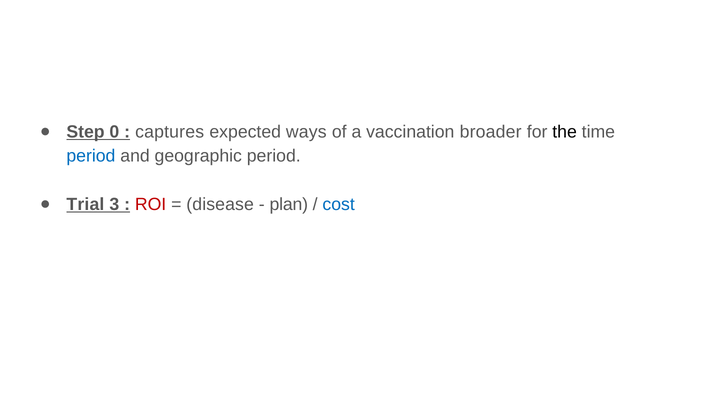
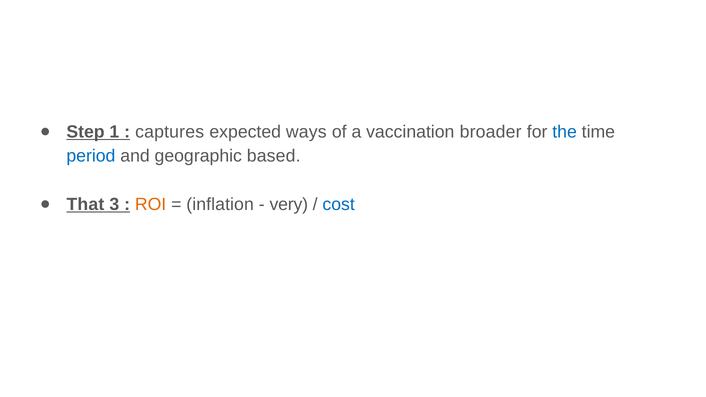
0: 0 -> 1 (114, 132)
the colour: black -> blue (565, 132)
geographic period: period -> based (274, 156)
Trial: Trial -> That (85, 204)
ROI colour: red -> orange (151, 204)
disease: disease -> inflation (220, 204)
plan: plan -> very (289, 204)
